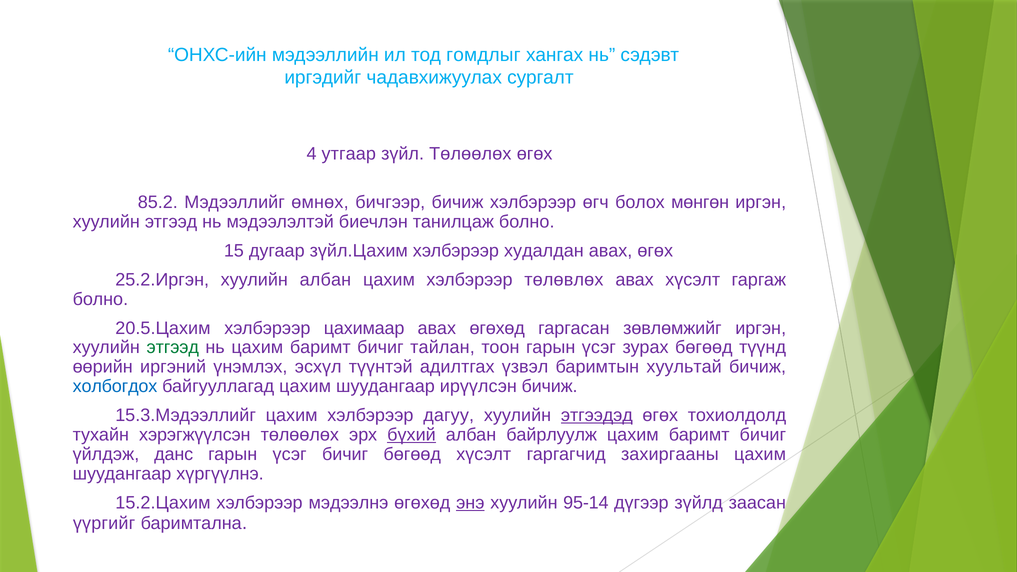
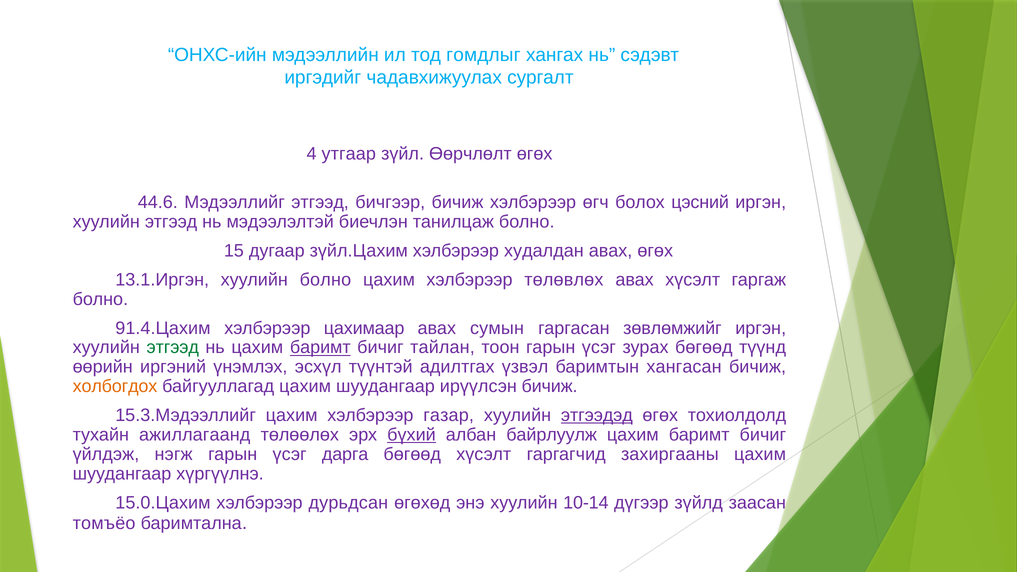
зүйл Төлөөлөх: Төлөөлөх -> Өөрчлөлт (470, 154)
85.2: 85.2 -> 44.6 (158, 202)
Мэдээллийг өмнөх: өмнөх -> этгээд (320, 202)
мөнгөн: мөнгөн -> цэсний (700, 202)
25.2.Иргэн: 25.2.Иргэн -> 13.1.Иргэн (162, 280)
хуулийн албан: албан -> болно (325, 280)
20.5.Цахим: 20.5.Цахим -> 91.4.Цахим (163, 328)
авах өгөхөд: өгөхөд -> сумын (497, 328)
баримт underline: none -> present (320, 348)
хуультай: хуультай -> хангасан (684, 367)
холбогдох colour: blue -> orange (115, 387)
дагуу: дагуу -> газар (449, 415)
хэрэгжүүлсэн: хэрэгжүүлсэн -> ажиллагаанд (195, 435)
данс: данс -> нэгж (174, 454)
үсэг бичиг: бичиг -> дарга (345, 454)
15.2.Цахим: 15.2.Цахим -> 15.0.Цахим (163, 503)
мэдээлнэ: мэдээлнэ -> дурьдсан (348, 503)
энэ underline: present -> none (470, 503)
95-14: 95-14 -> 10-14 (586, 503)
үүргийг: үүргийг -> томъёо (104, 523)
